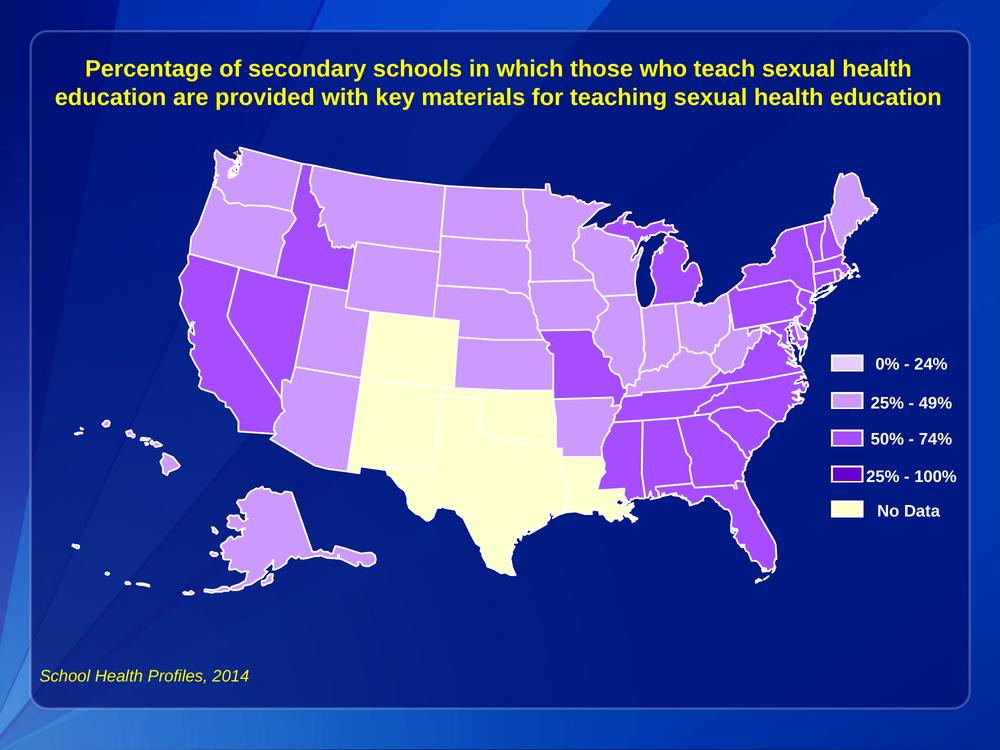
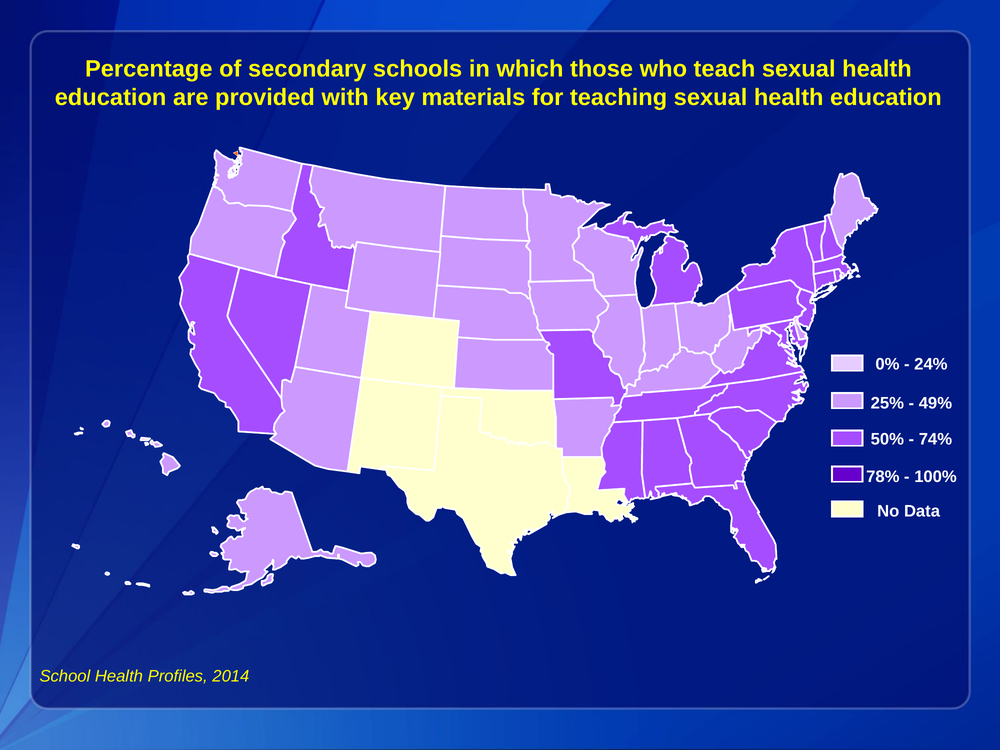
25%: 25% -> 78% (883, 477)
